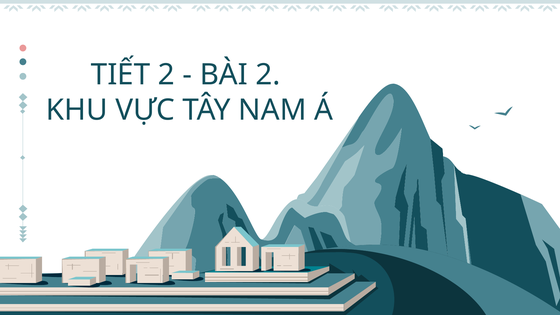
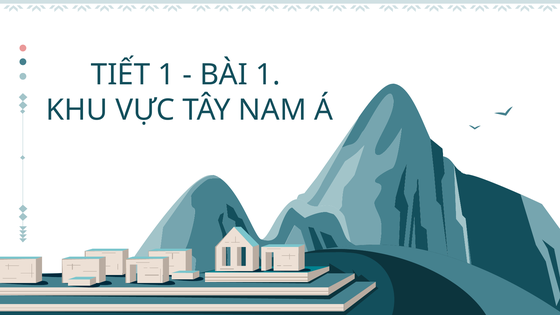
TIẾT 2: 2 -> 1 (166, 75)
BÀI 2: 2 -> 1 (268, 75)
